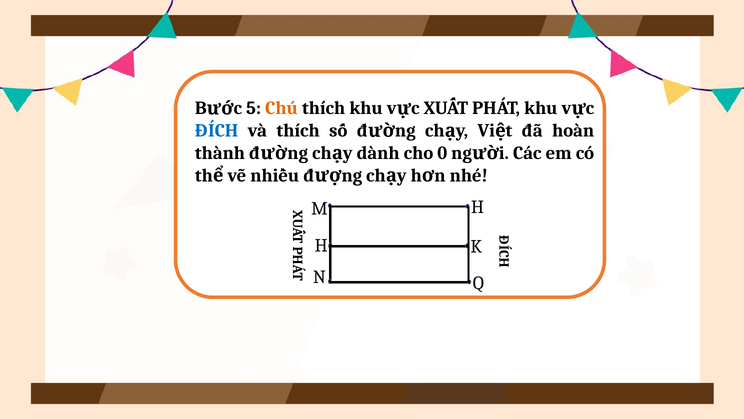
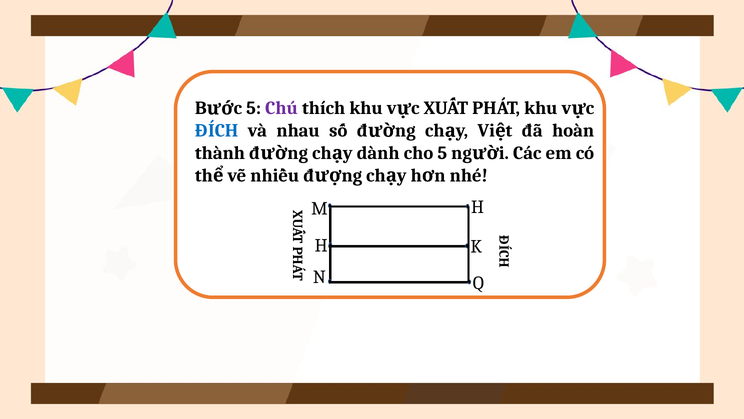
Chú colour: orange -> purple (282, 108)
và thích: thích -> nhau (298, 131)
cho 0: 0 -> 5 (442, 153)
